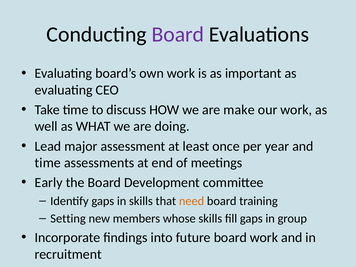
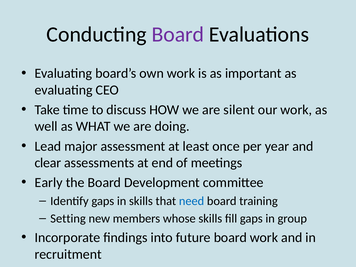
make: make -> silent (239, 110)
time: time -> clear (48, 163)
need colour: orange -> blue (192, 201)
